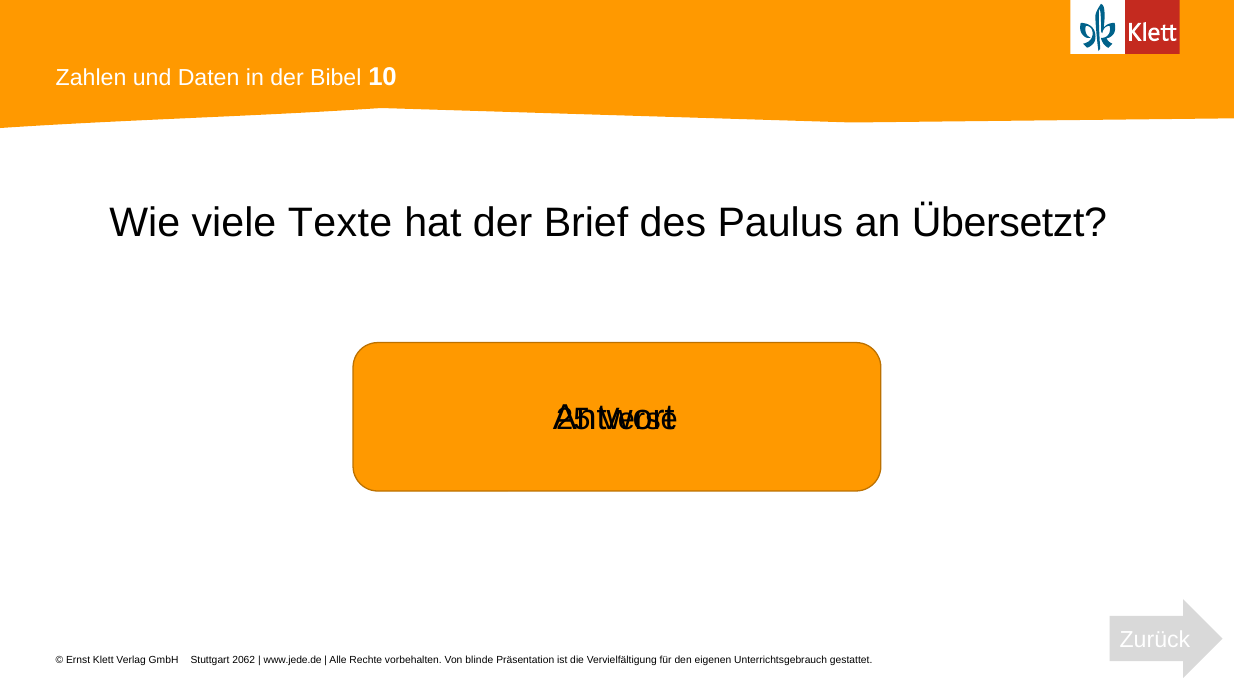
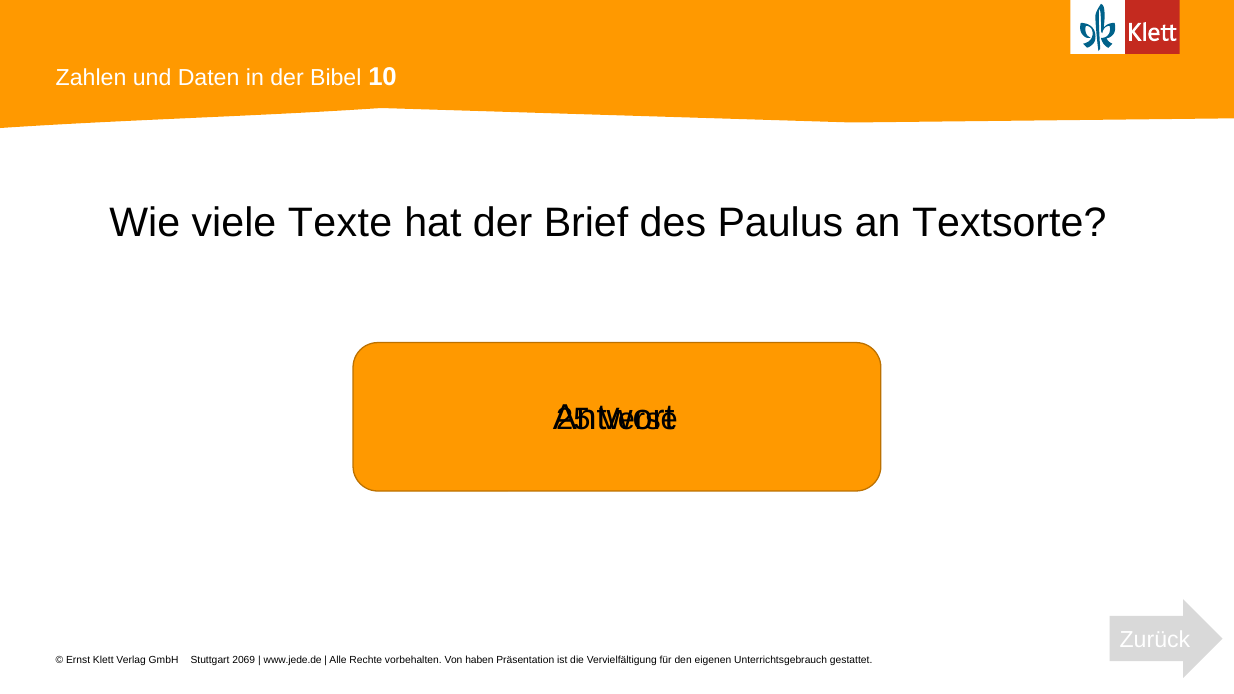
Übersetzt: Übersetzt -> Textsorte (1009, 223)
2062: 2062 -> 2069 (244, 660)
blinde: blinde -> haben (479, 660)
